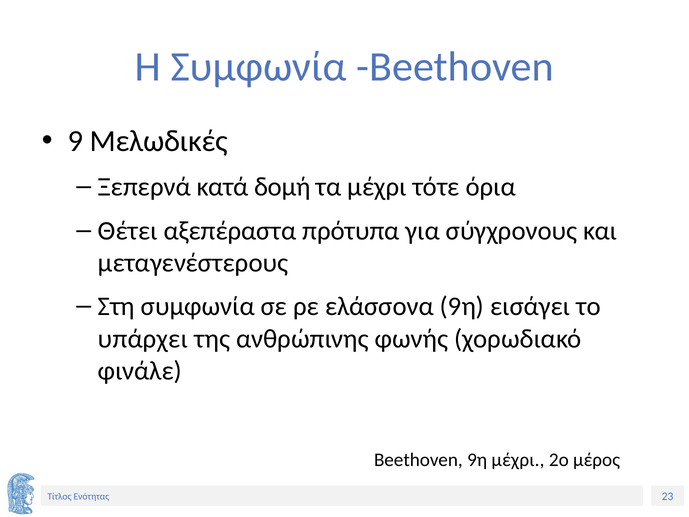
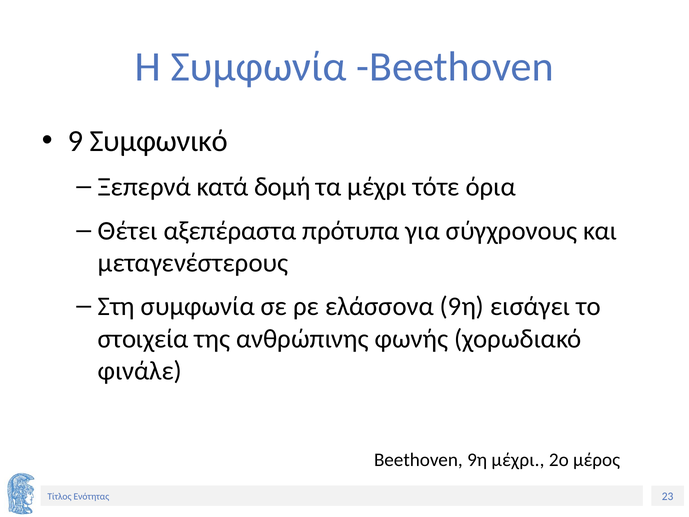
Μελωδικές: Μελωδικές -> Συμφωνικό (159, 141)
υπάρχει: υπάρχει -> στοιχεία (143, 339)
